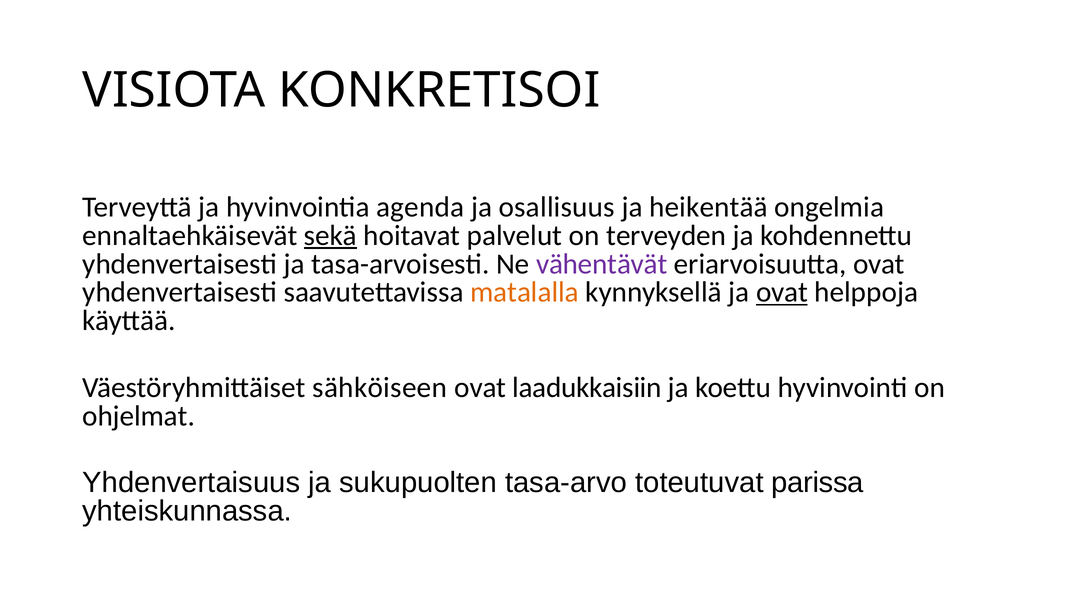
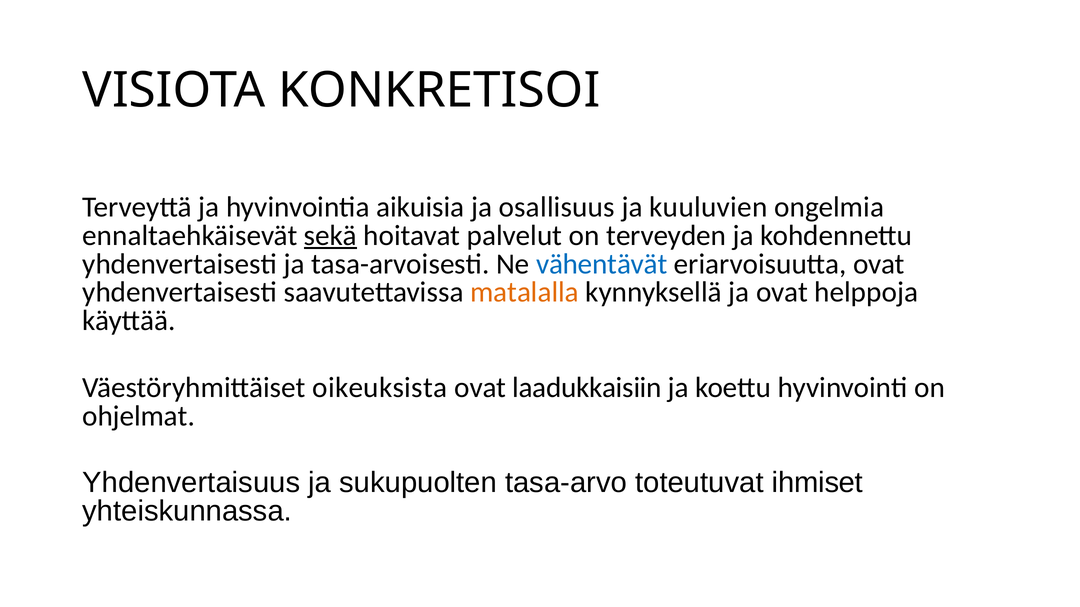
agenda: agenda -> aikuisia (420, 207)
heikentää: heikentää -> kuuluvien (708, 207)
vähentävät colour: purple -> blue (602, 264)
ovat underline: present -> none (782, 293)
sähköiseen: sähköiseen -> oikeuksista (380, 388)
parissa: parissa -> ihmiset (817, 483)
